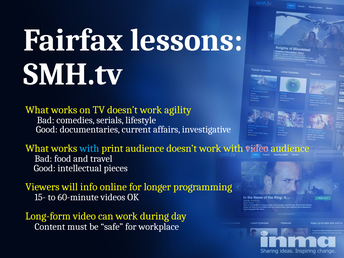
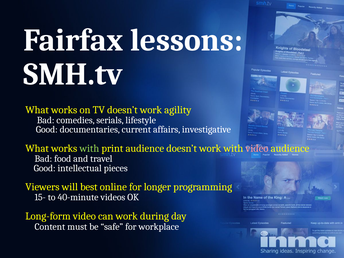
with colour: light blue -> light green (89, 148)
info: info -> best (89, 187)
60-minute: 60-minute -> 40-minute (78, 197)
